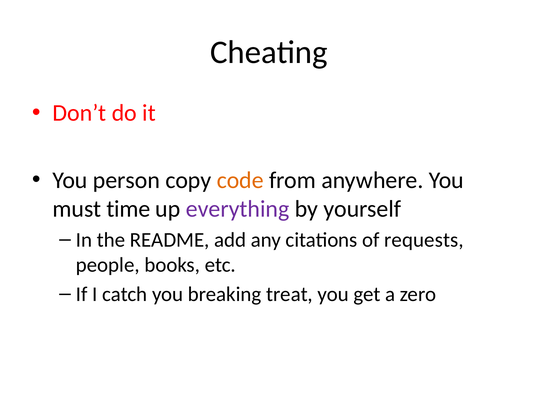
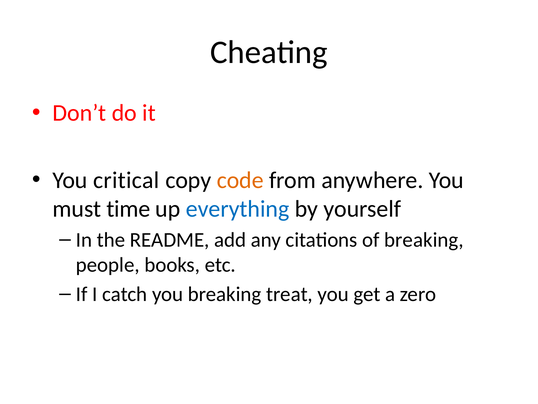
person: person -> critical (126, 180)
everything colour: purple -> blue (238, 209)
of requests: requests -> breaking (424, 239)
